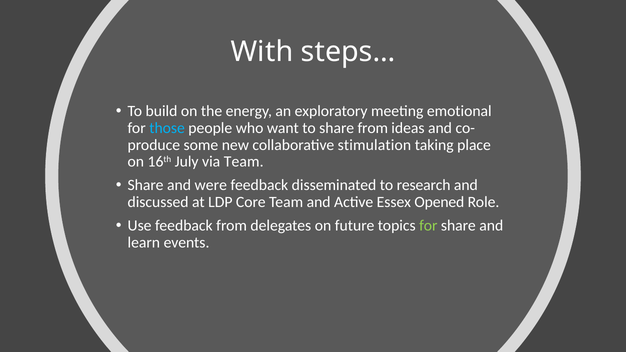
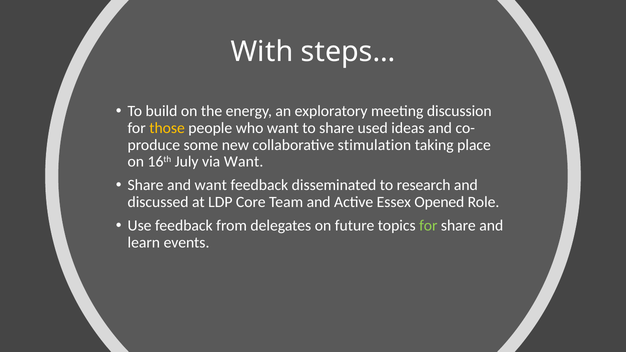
emotional: emotional -> discussion (459, 111)
those colour: light blue -> yellow (167, 128)
share from: from -> used (373, 128)
via Team: Team -> Want (244, 162)
and were: were -> want (211, 185)
